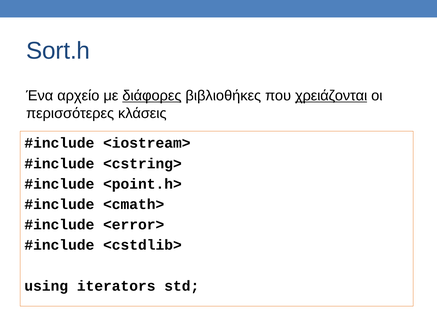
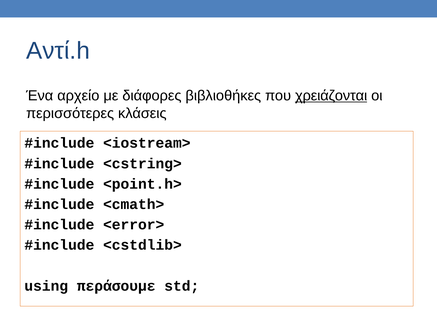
Sort.h: Sort.h -> Αντί.h (58, 51)
διάφορες underline: present -> none (152, 96)
iterators: iterators -> περάσουμε (116, 286)
